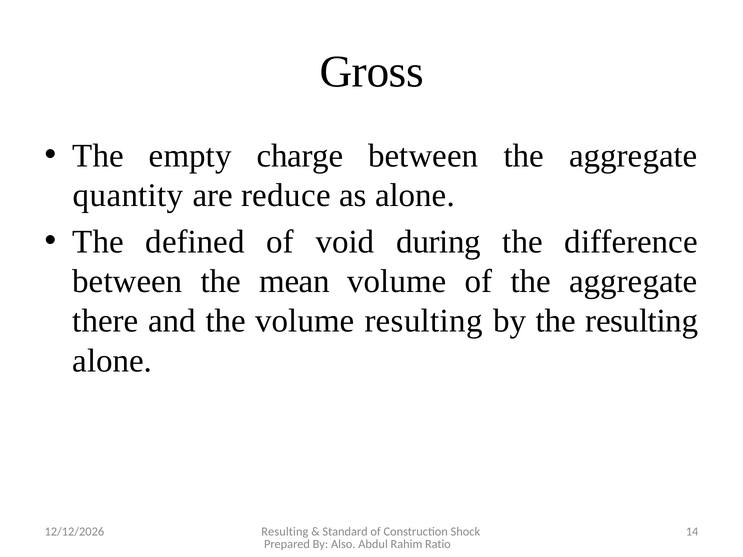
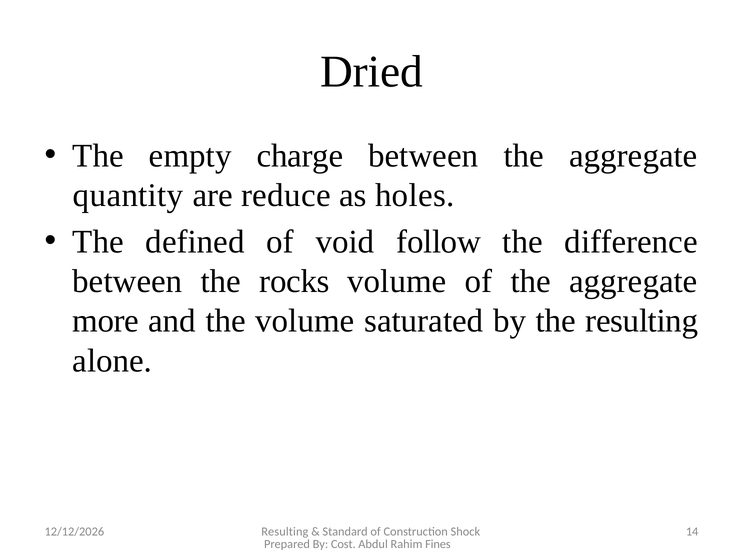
Gross: Gross -> Dried (371, 72)
as alone: alone -> holes (415, 196)
during: during -> follow (439, 242)
mean: mean -> rocks (295, 282)
there: there -> more (106, 321)
volume resulting: resulting -> saturated (424, 321)
Also: Also -> Cost (343, 544)
Ratio: Ratio -> Fines (438, 544)
